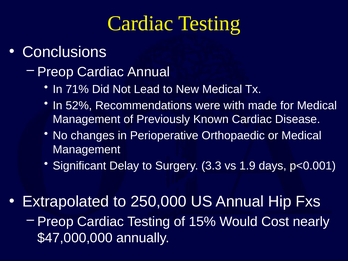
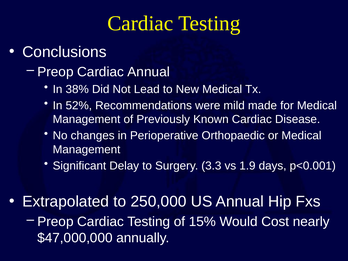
71%: 71% -> 38% (77, 89)
with: with -> mild (234, 105)
